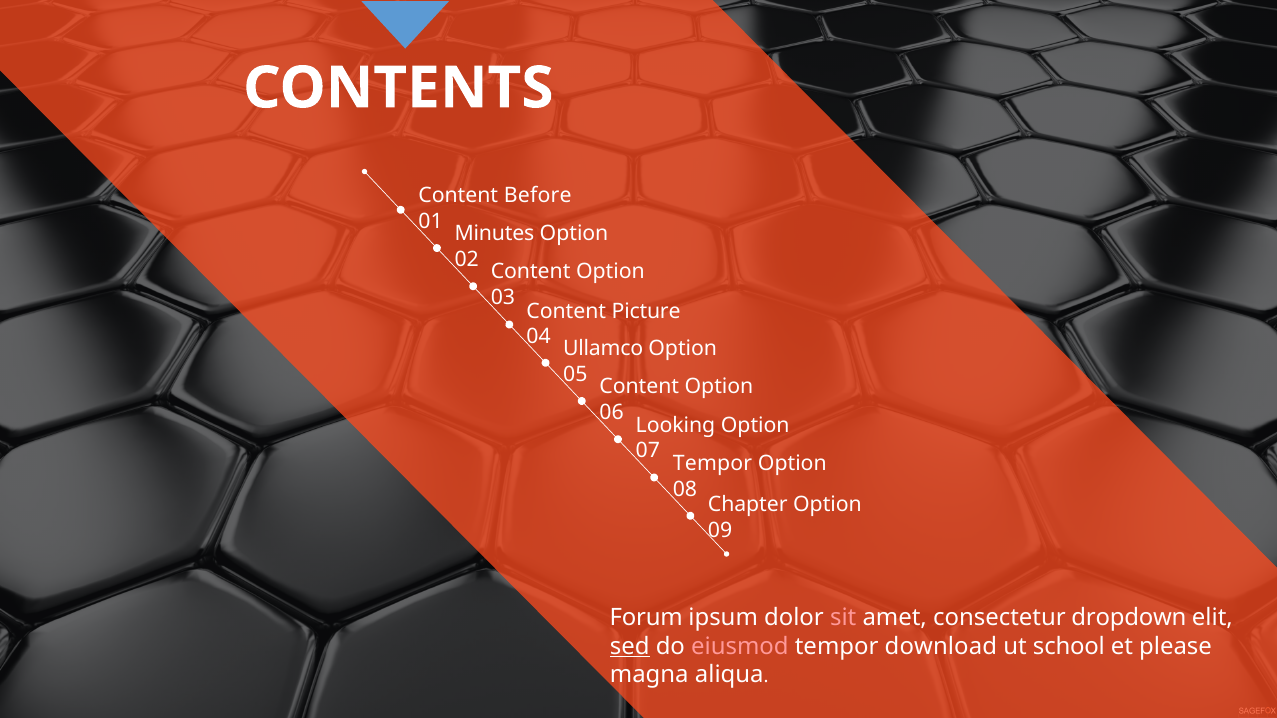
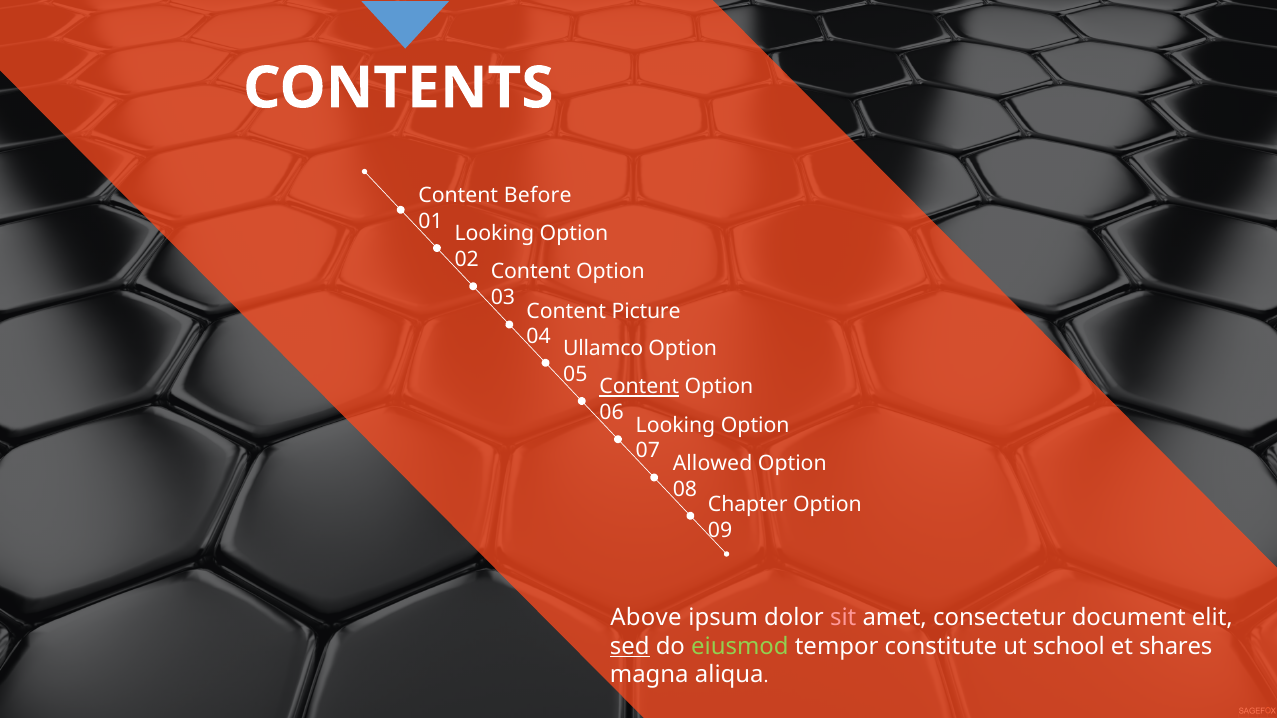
Minutes: Minutes -> Looking (494, 234)
Content underline: none -> present (639, 387)
Tempor: Tempor -> Allowed (713, 464)
Forum: Forum -> Above (646, 618)
dropdown: dropdown -> document (1129, 618)
eiusmod colour: pink -> light green (740, 646)
download: download -> constitute (941, 646)
please: please -> shares (1176, 646)
